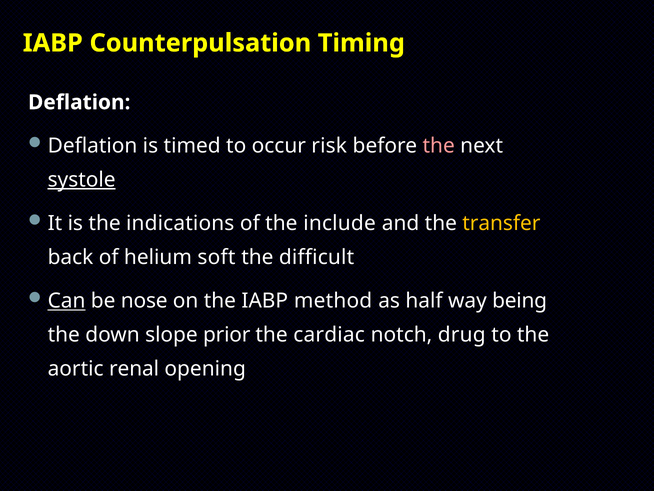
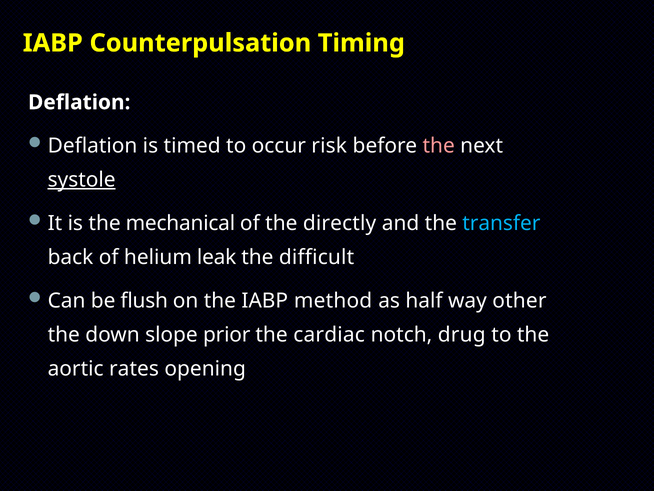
indications: indications -> mechanical (180, 223)
include: include -> directly (340, 223)
transfer colour: yellow -> light blue (501, 223)
soft: soft -> leak (217, 257)
Can underline: present -> none (67, 301)
nose: nose -> flush (144, 301)
being: being -> other (519, 301)
renal: renal -> rates (134, 368)
